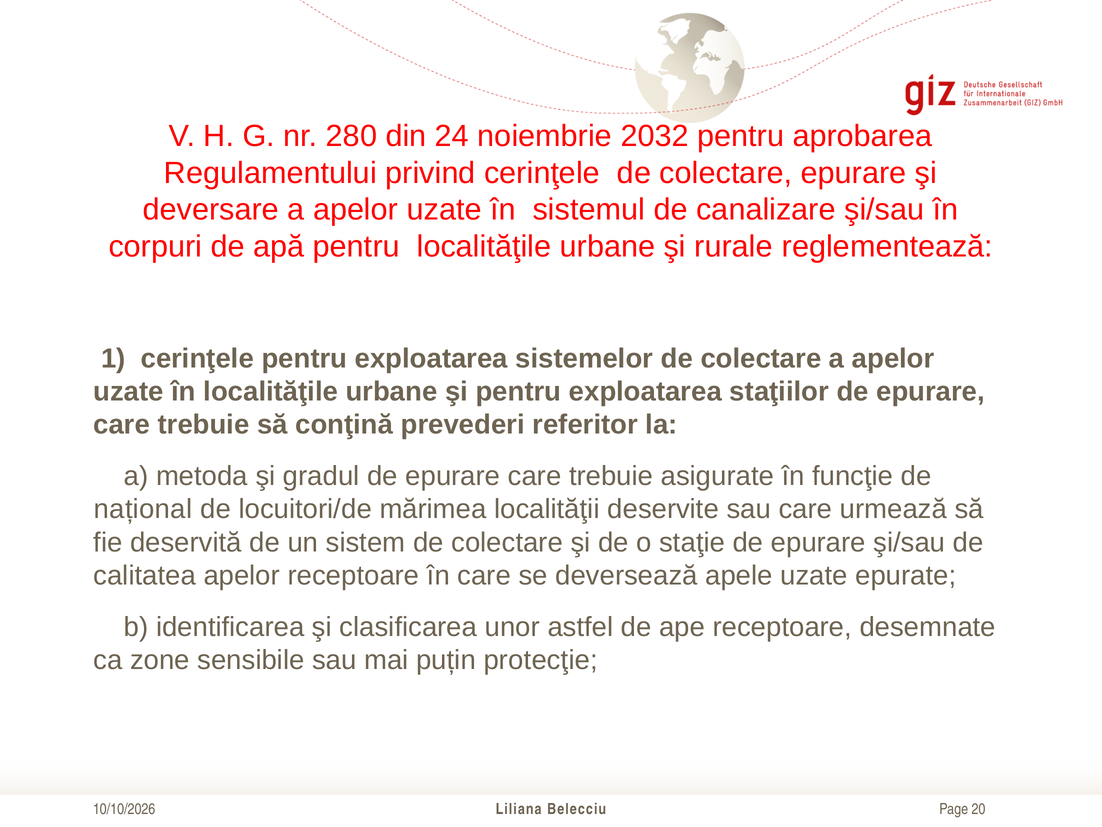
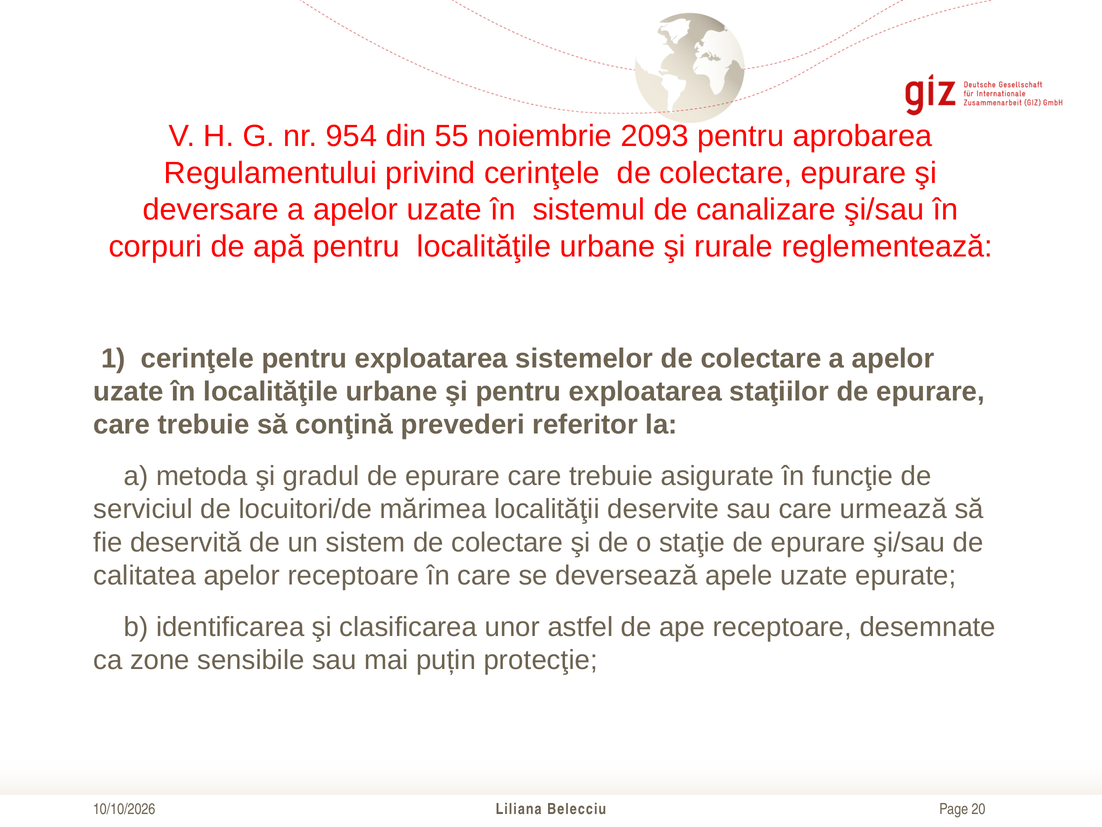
280: 280 -> 954 (351, 136)
24: 24 -> 55 (452, 136)
2032: 2032 -> 2093 (655, 136)
național: național -> serviciul (143, 509)
